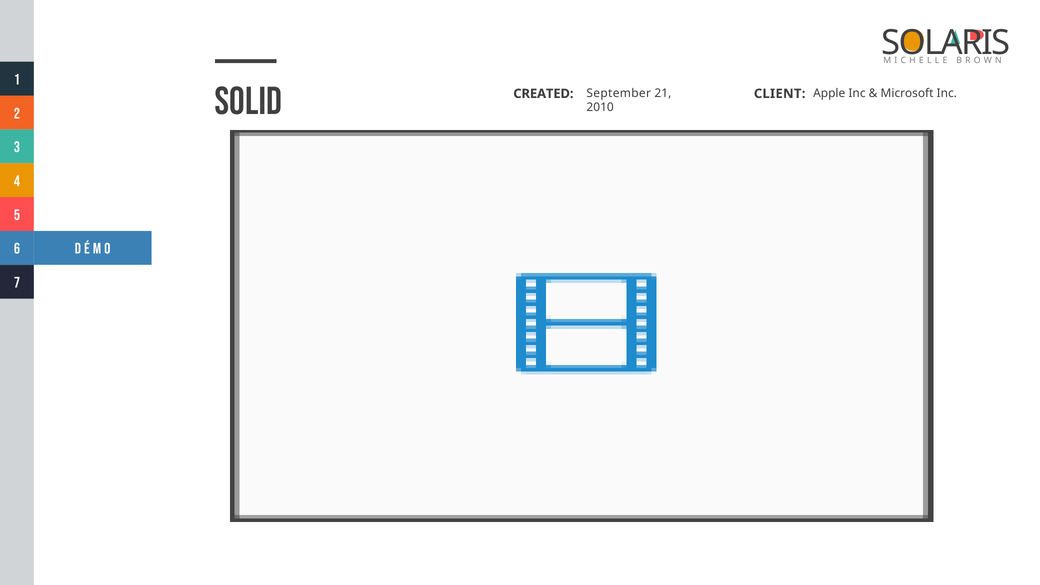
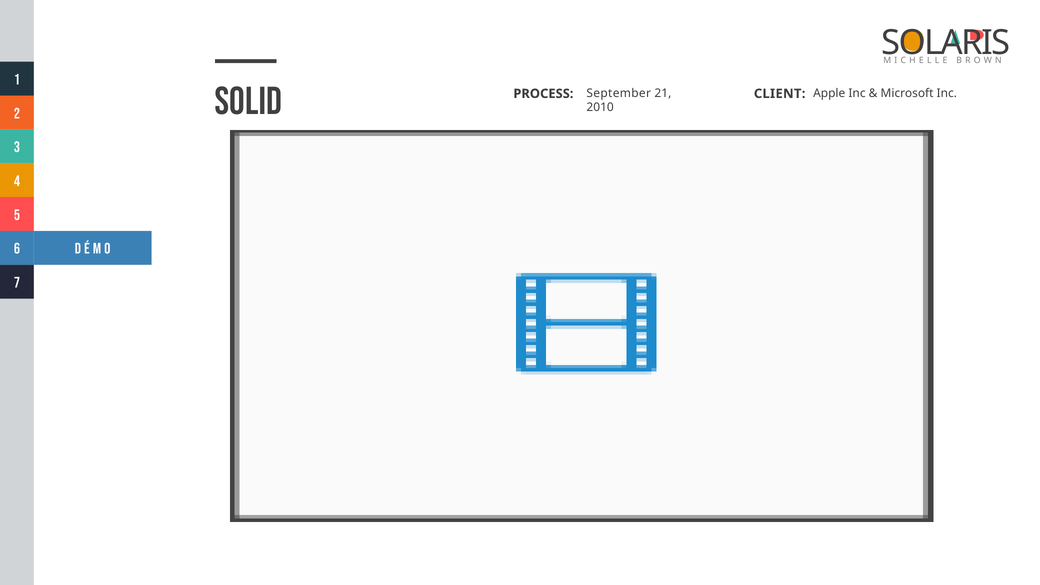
CREATED: CREATED -> PROCESS (543, 94)
